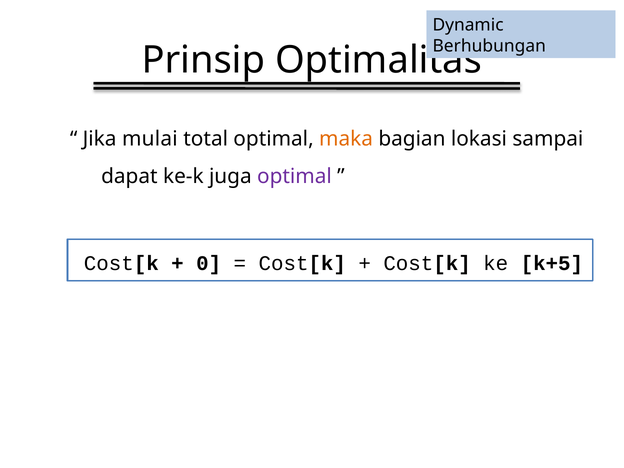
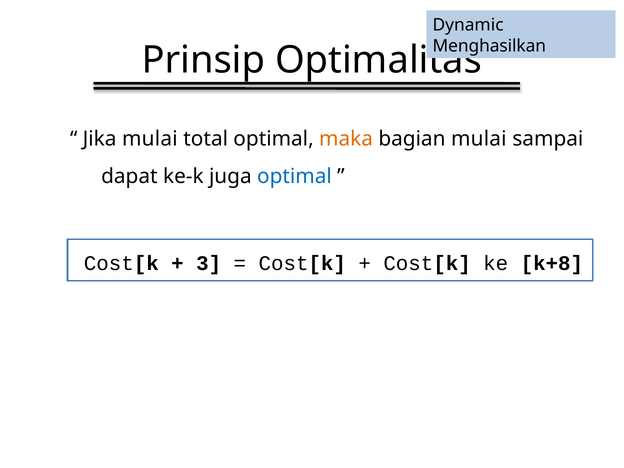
Berhubungan: Berhubungan -> Menghasilkan (489, 46)
bagian lokasi: lokasi -> mulai (479, 139)
optimal colour: purple -> blue (294, 176)
0: 0 -> 3 (209, 263)
k+5: k+5 -> k+8 (552, 263)
